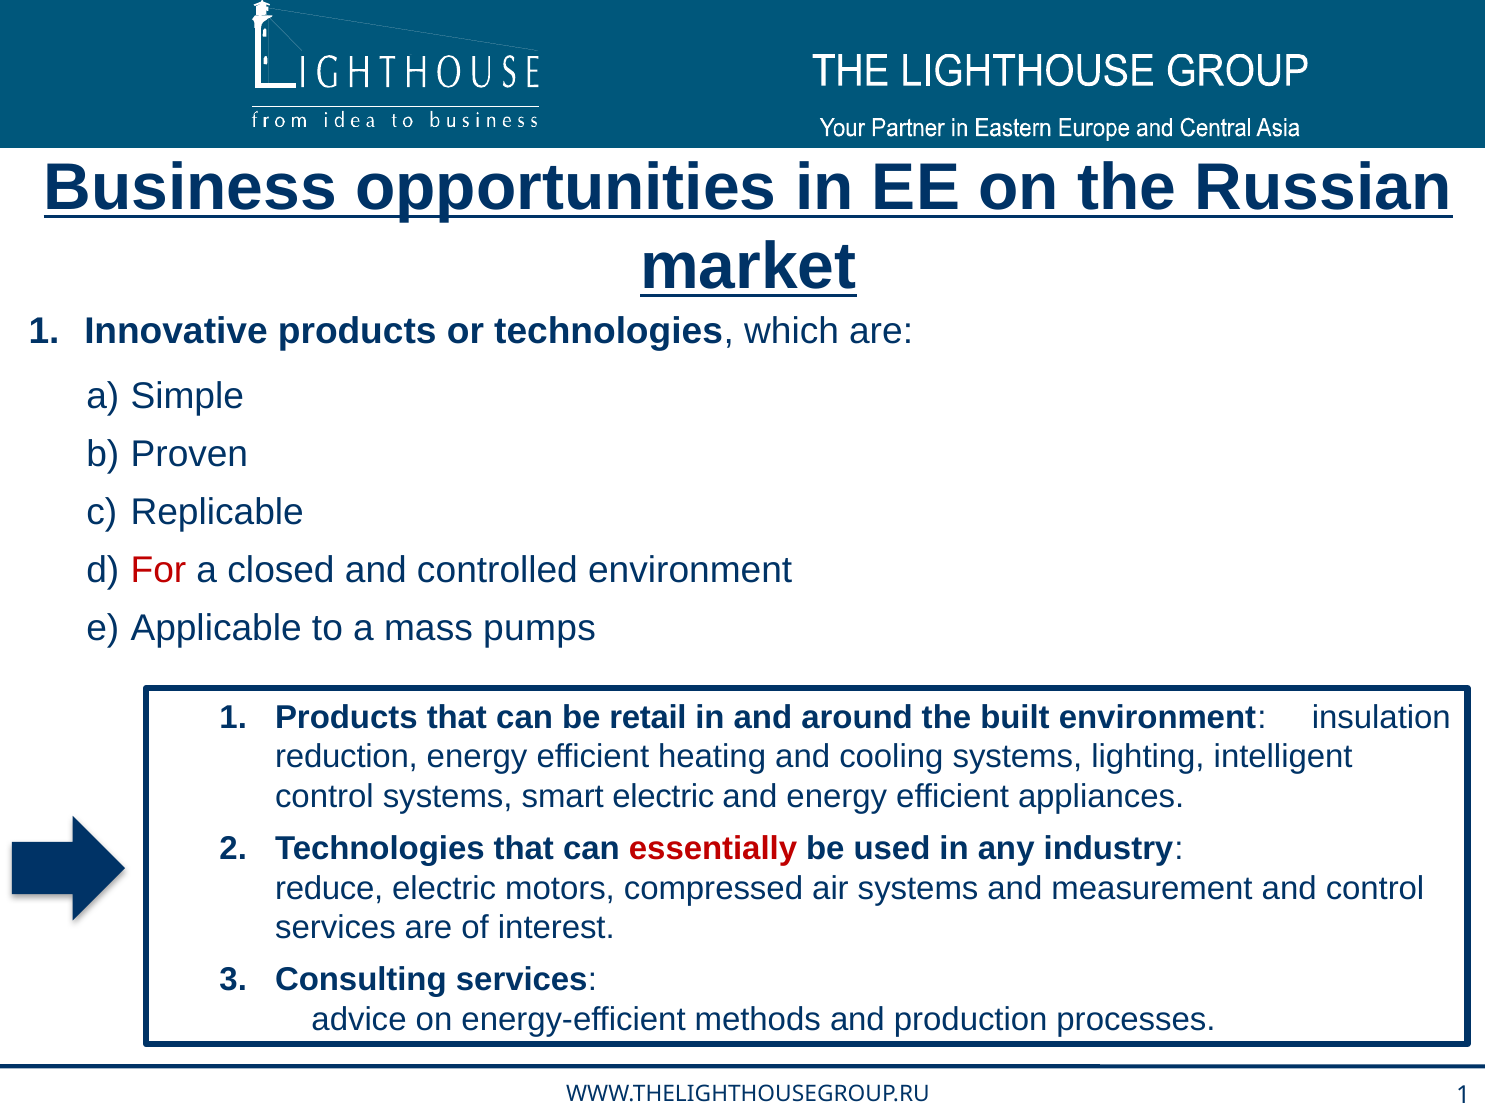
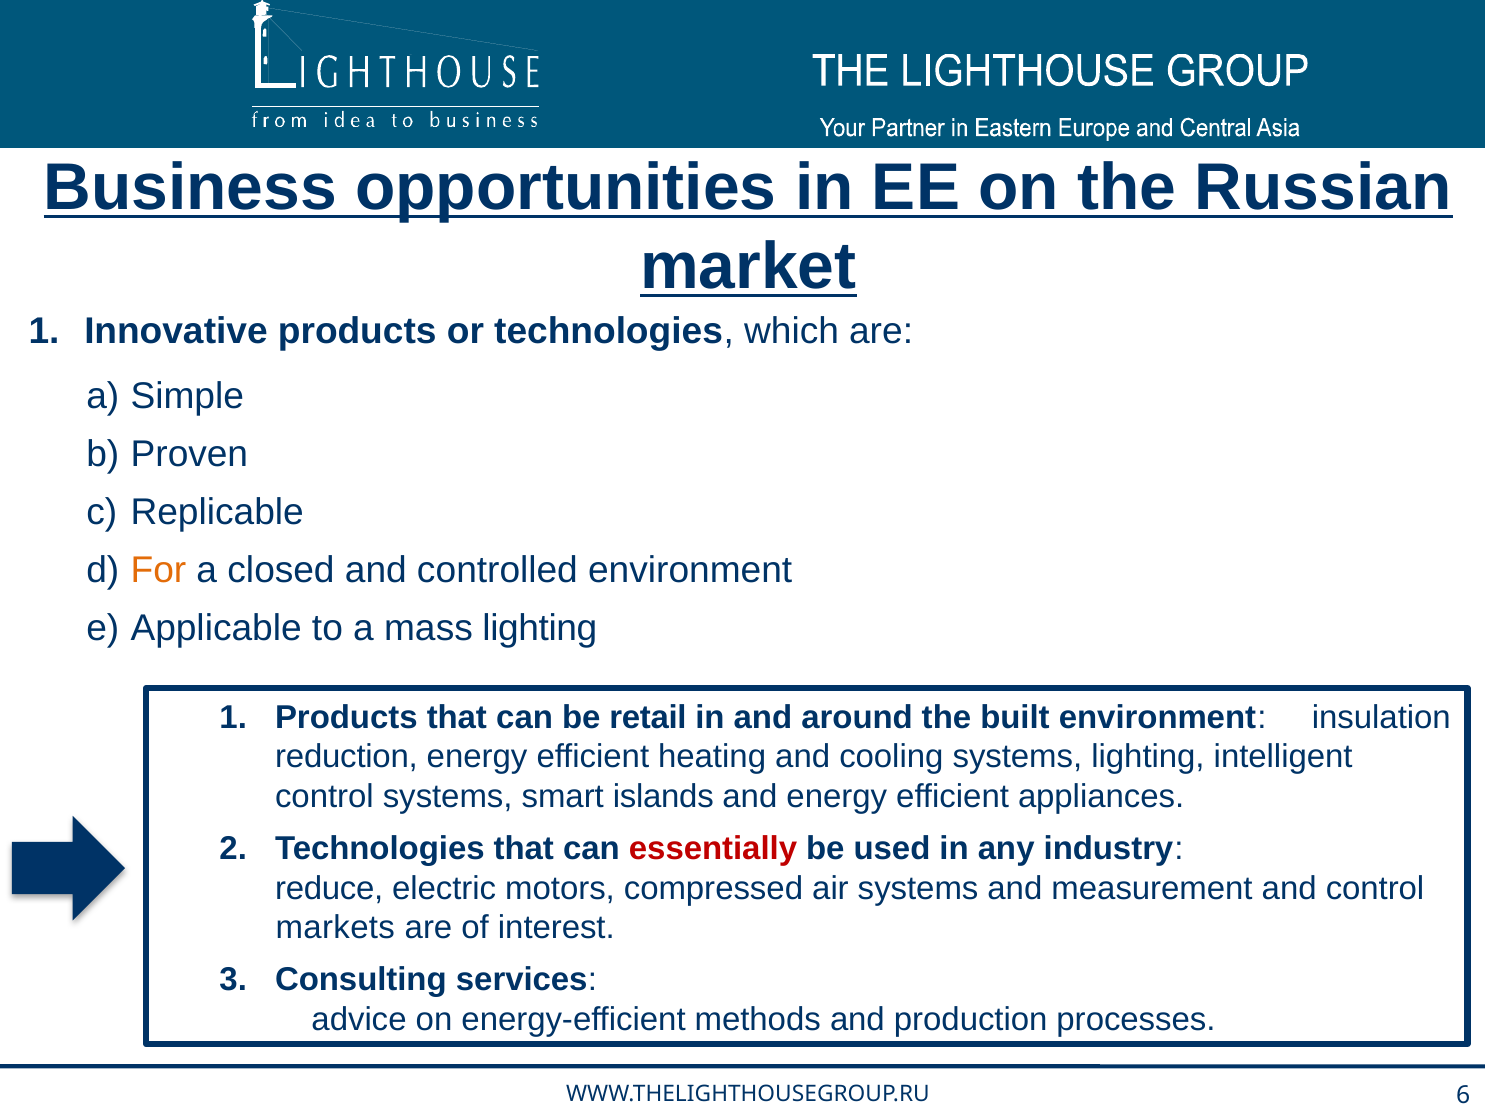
For colour: red -> orange (158, 570)
mass pumps: pumps -> lighting (540, 628)
smart electric: electric -> islands (663, 796)
services: services -> markets (335, 928)
WWW.THELIGHTHOUSEGROUP.RU 1: 1 -> 6 (1463, 1095)
